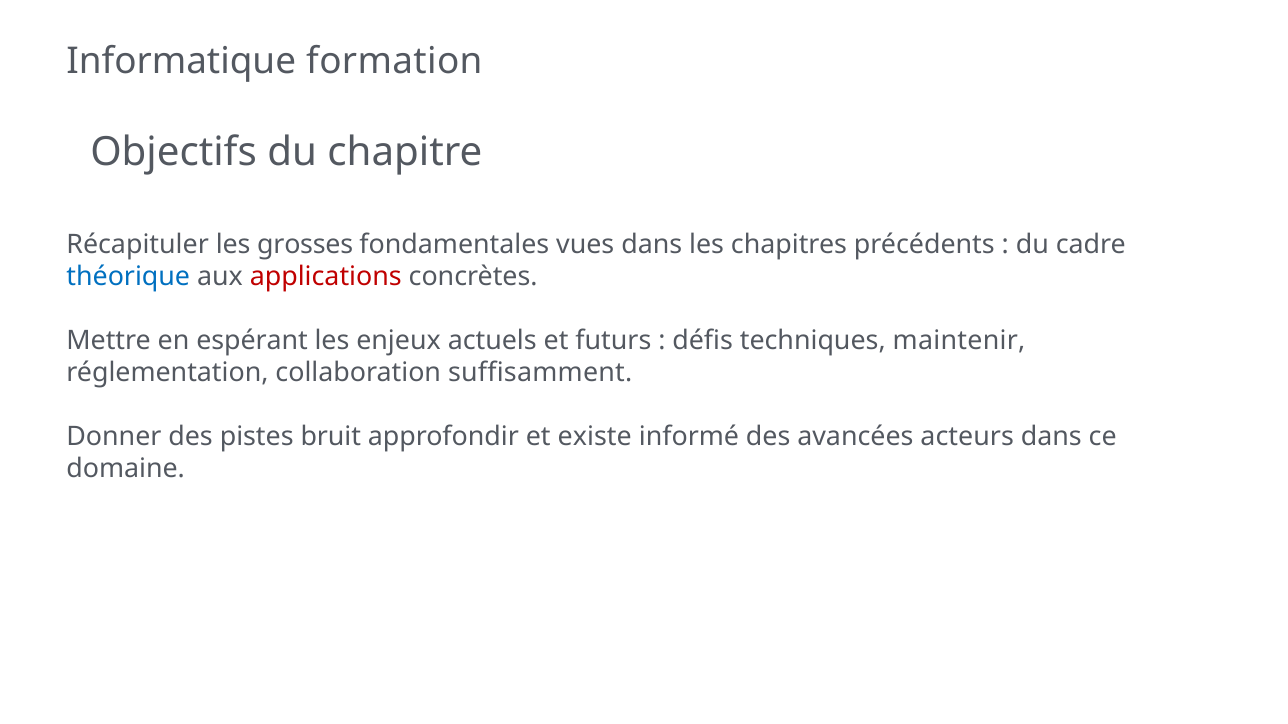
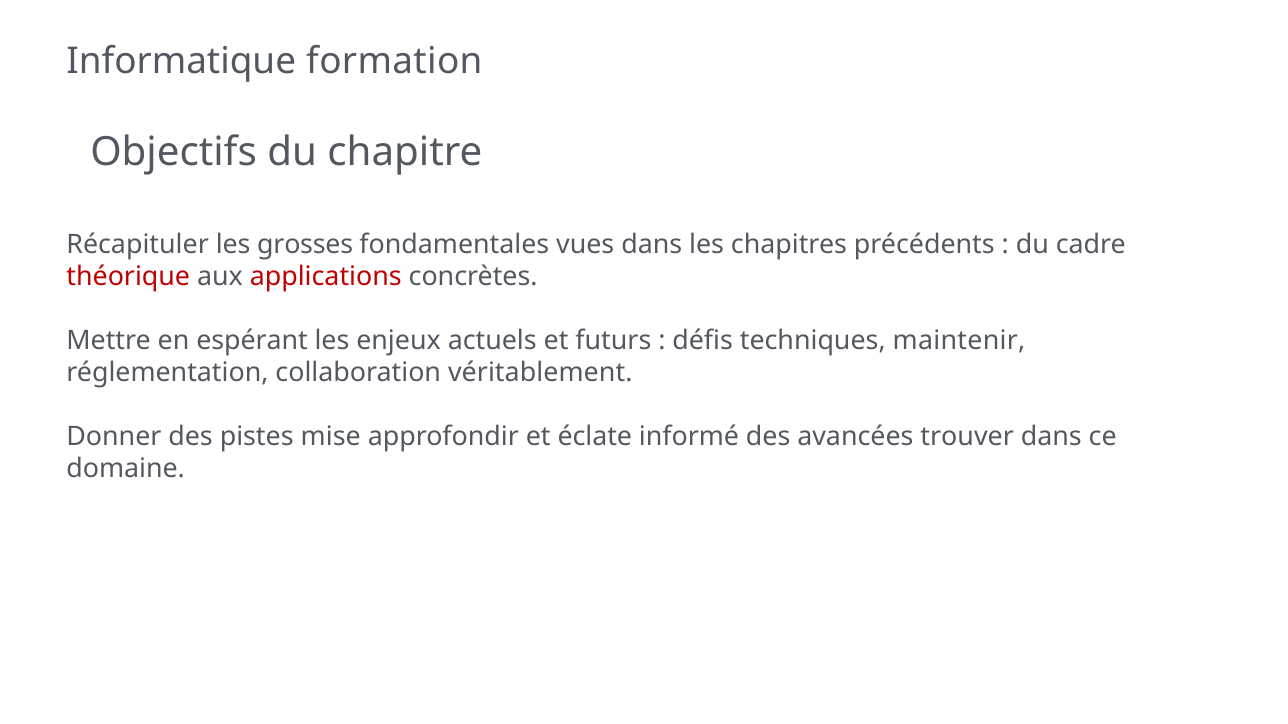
théorique colour: blue -> red (128, 277)
suffisamment: suffisamment -> véritablement (540, 373)
bruit: bruit -> mise (331, 437)
existe: existe -> éclate (595, 437)
acteurs: acteurs -> trouver (967, 437)
